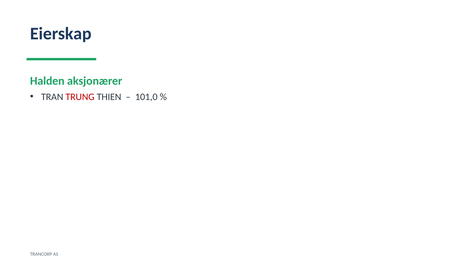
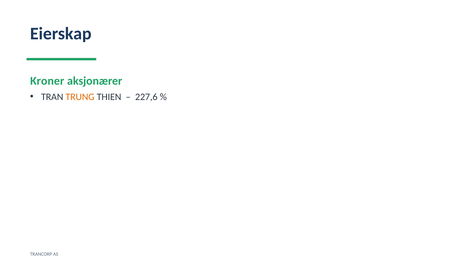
Halden: Halden -> Kroner (47, 81)
TRUNG colour: red -> orange (80, 97)
101,0: 101,0 -> 227,6 (146, 97)
